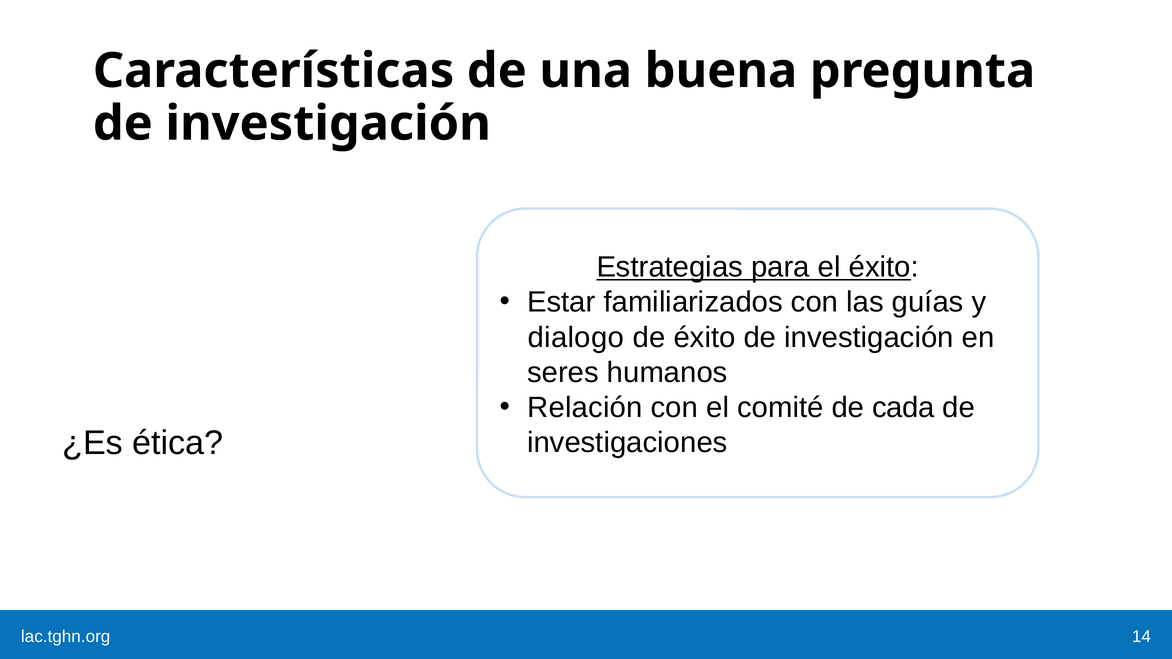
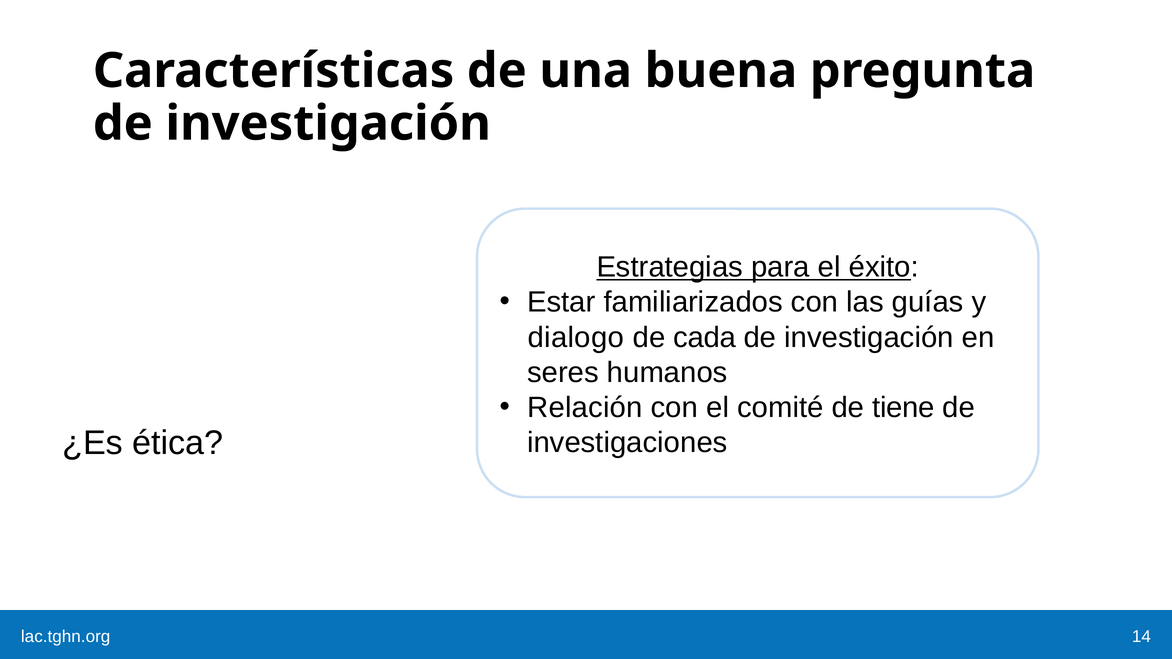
de éxito: éxito -> cada (705, 337)
cada: cada -> tiene (903, 408)
